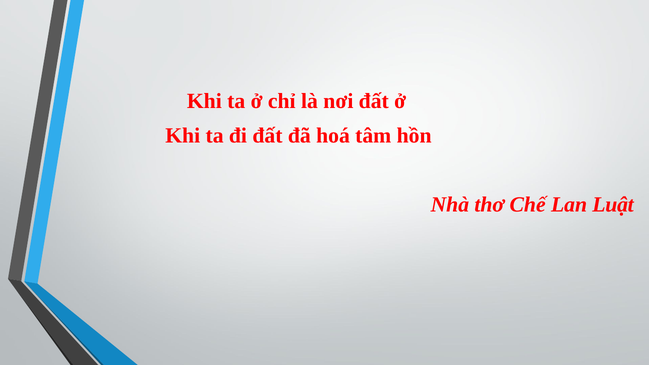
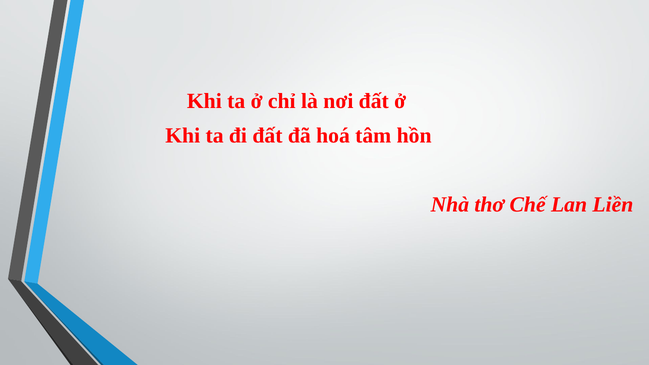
Luật: Luật -> Liền (613, 204)
